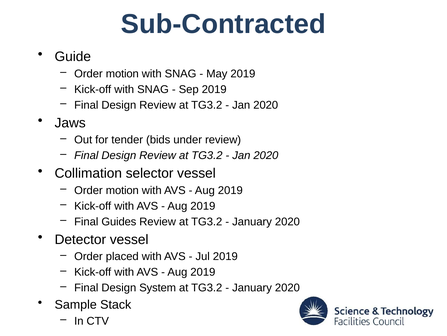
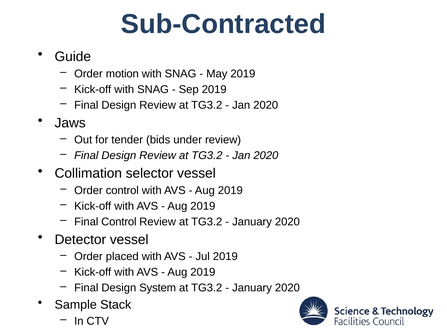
motion: motion -> control (122, 190)
Final Guides: Guides -> Control (119, 221)
